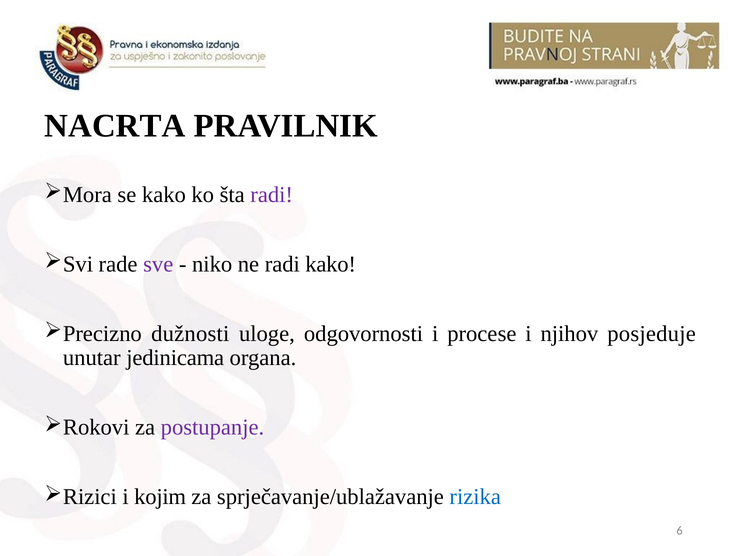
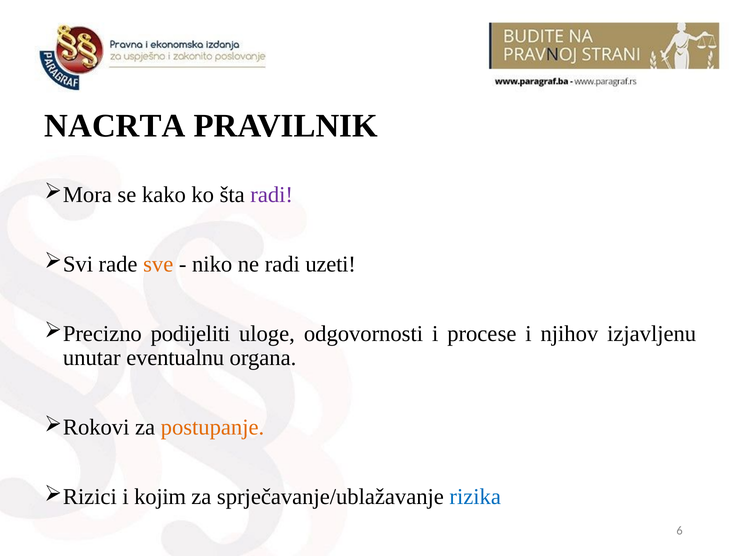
sve colour: purple -> orange (158, 264)
radi kako: kako -> uzeti (331, 264)
dužnosti: dužnosti -> podijeliti (190, 333)
posjeduje: posjeduje -> izjavljenu (652, 333)
jedinicama: jedinicama -> eventualnu (175, 358)
postupanje colour: purple -> orange (212, 427)
